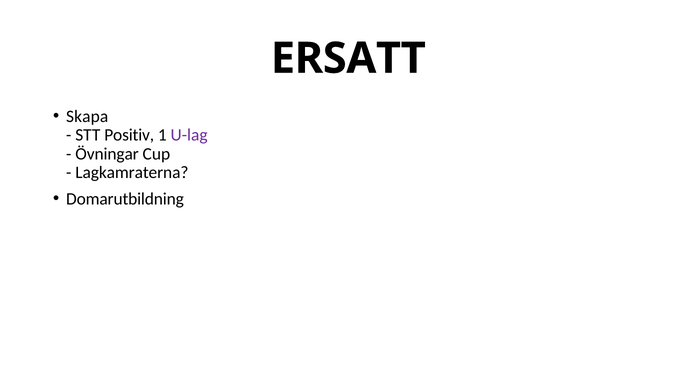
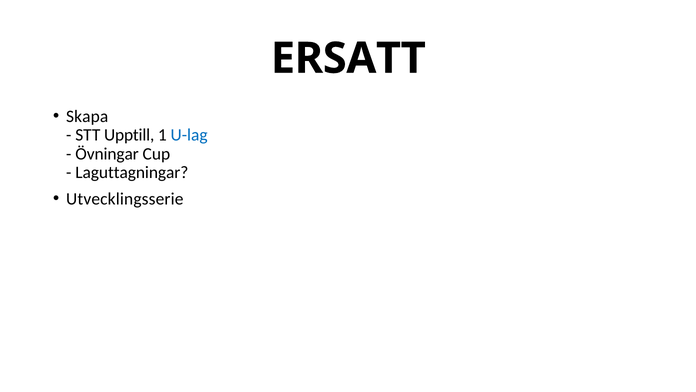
Positiv: Positiv -> Upptill (129, 135)
U-lag colour: purple -> blue (189, 135)
Lagkamraterna: Lagkamraterna -> Laguttagningar (132, 172)
Domarutbildning: Domarutbildning -> Utvecklingsserie (125, 199)
